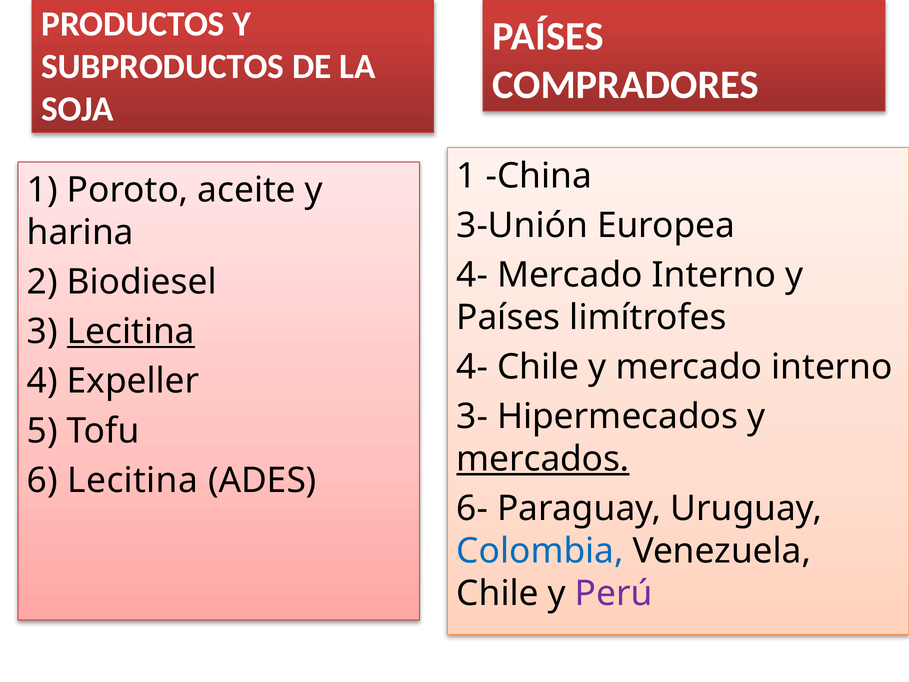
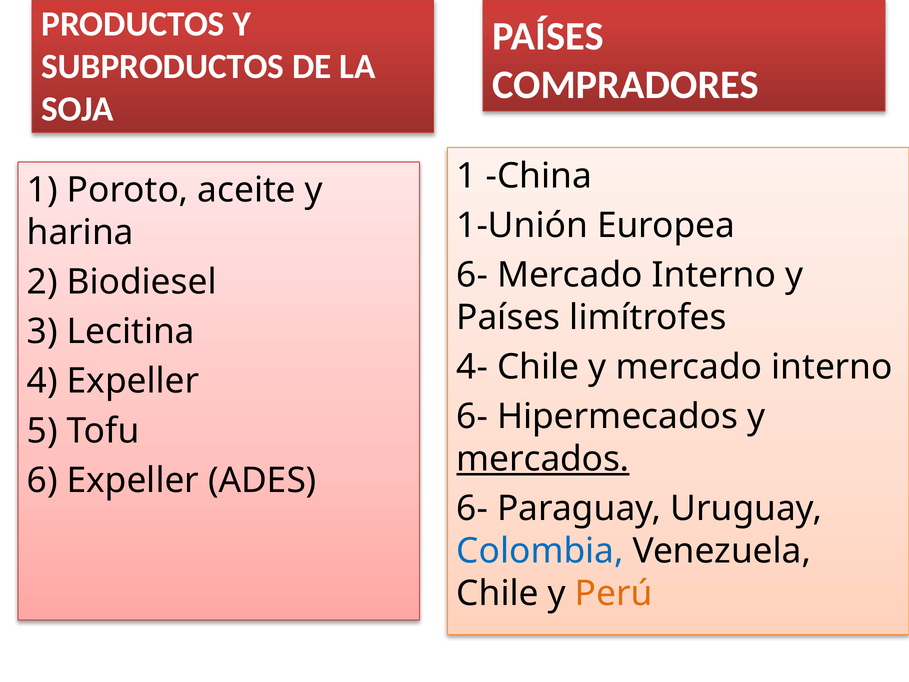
3-Unión: 3-Unión -> 1-Unión (522, 225)
4-: 4- -> 6- (472, 275)
Lecitina underline: present -> none (131, 332)
3-: 3- -> 6- (472, 416)
6 Lecitina: Lecitina -> Expeller (133, 480)
Perú colour: purple -> orange (614, 593)
